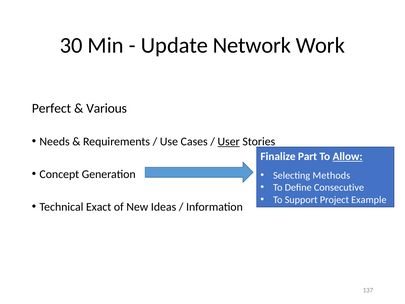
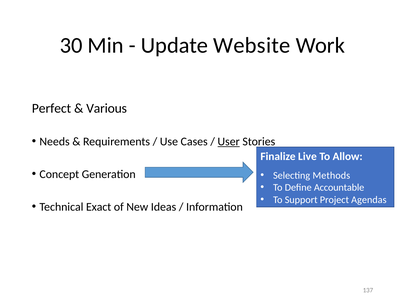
Network: Network -> Website (252, 45)
Part: Part -> Live (307, 156)
Allow underline: present -> none (348, 156)
Consecutive: Consecutive -> Accountable (339, 187)
Example: Example -> Agendas (369, 200)
